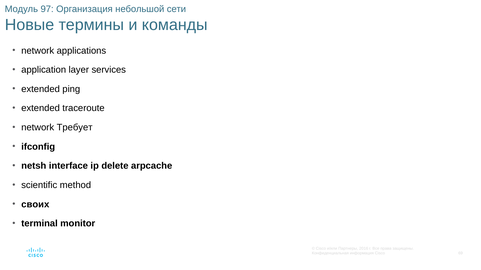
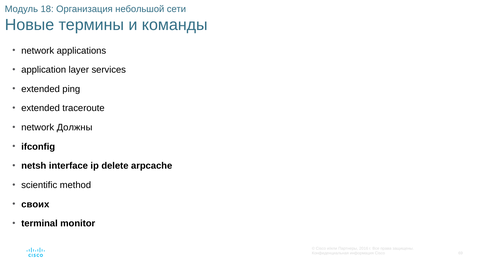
97: 97 -> 18 (47, 9)
Требует: Требует -> Должны (75, 128)
